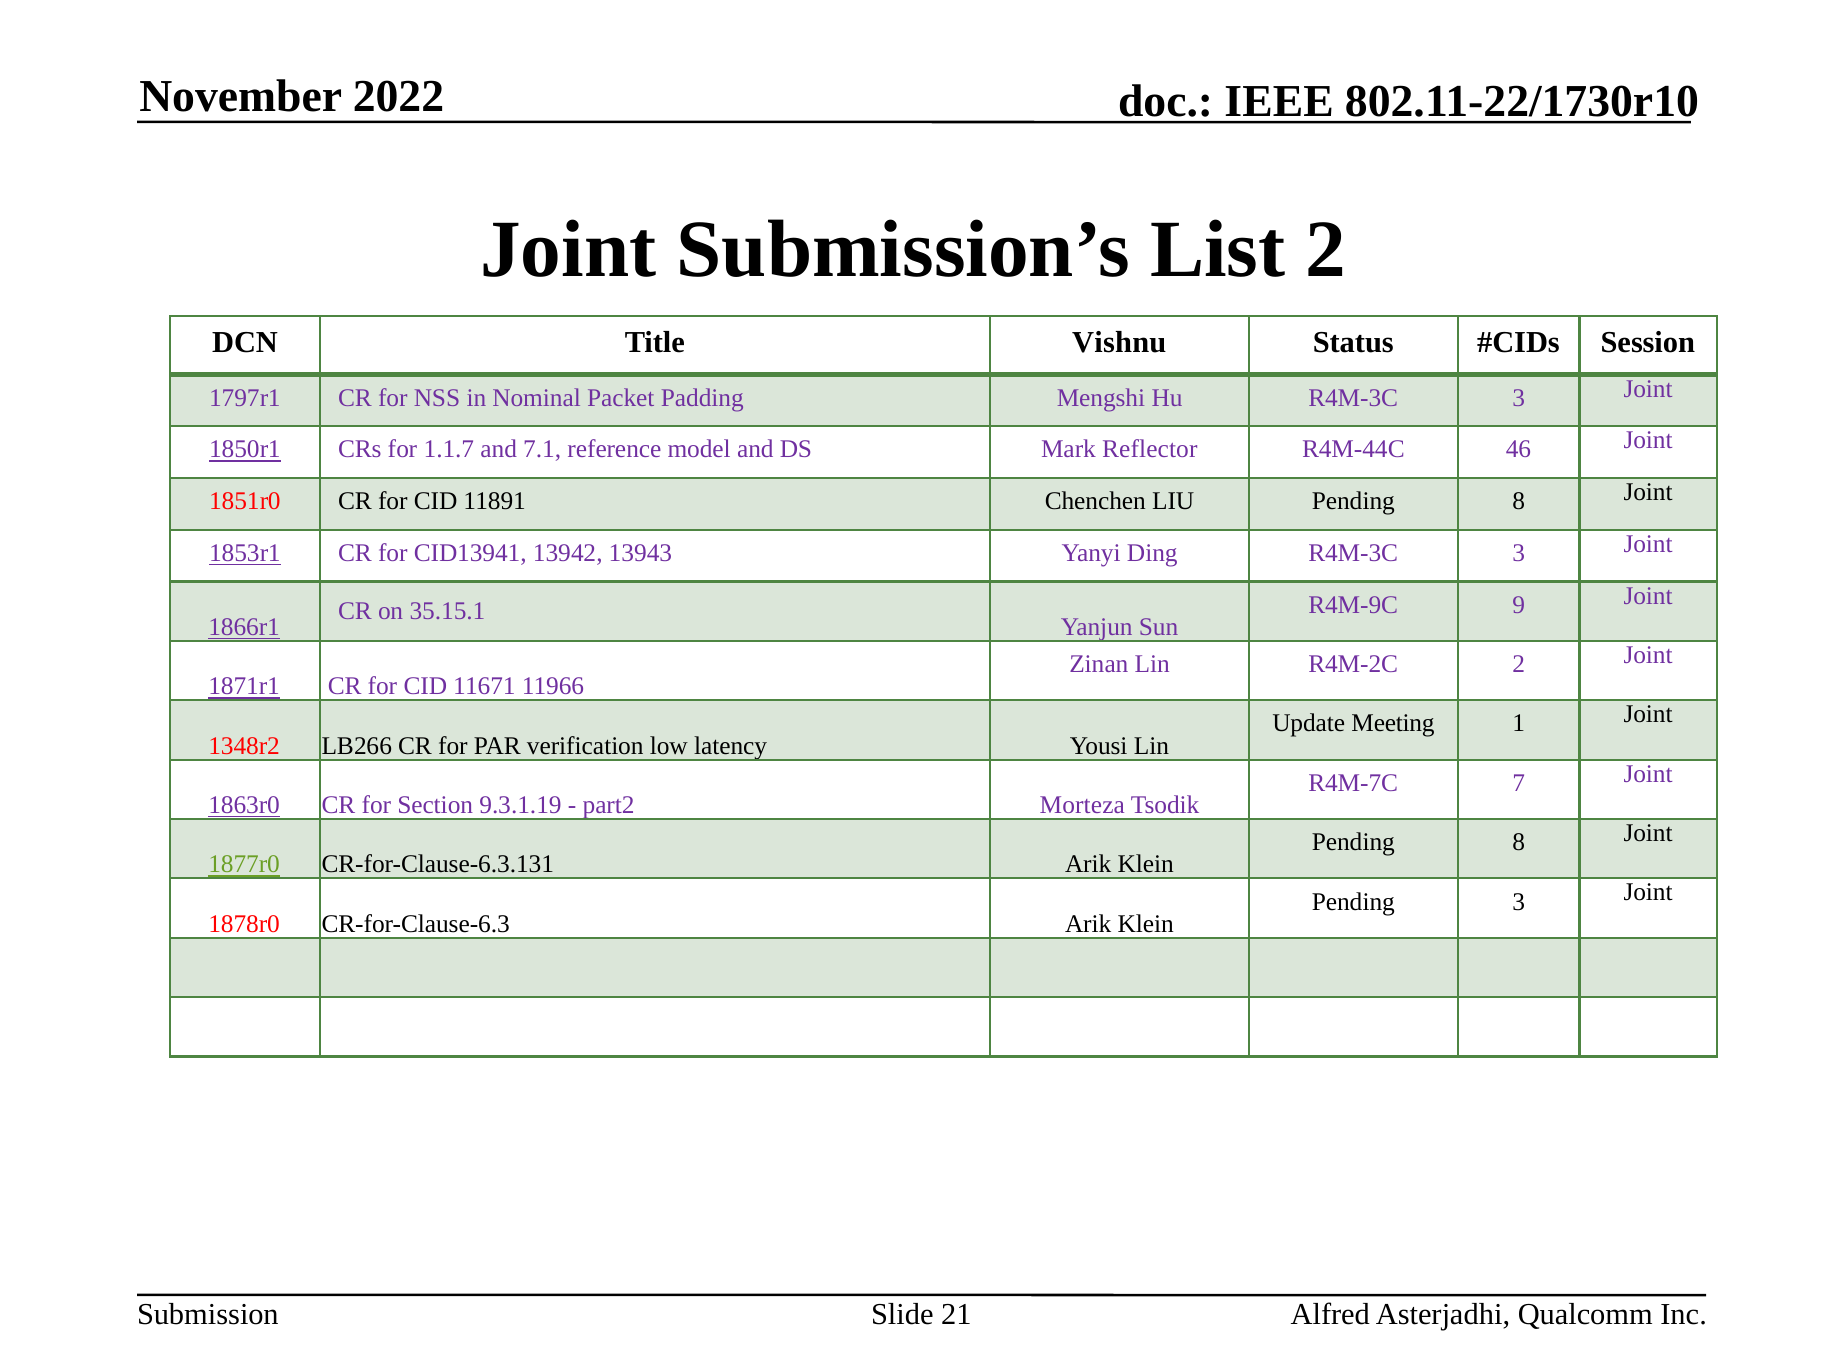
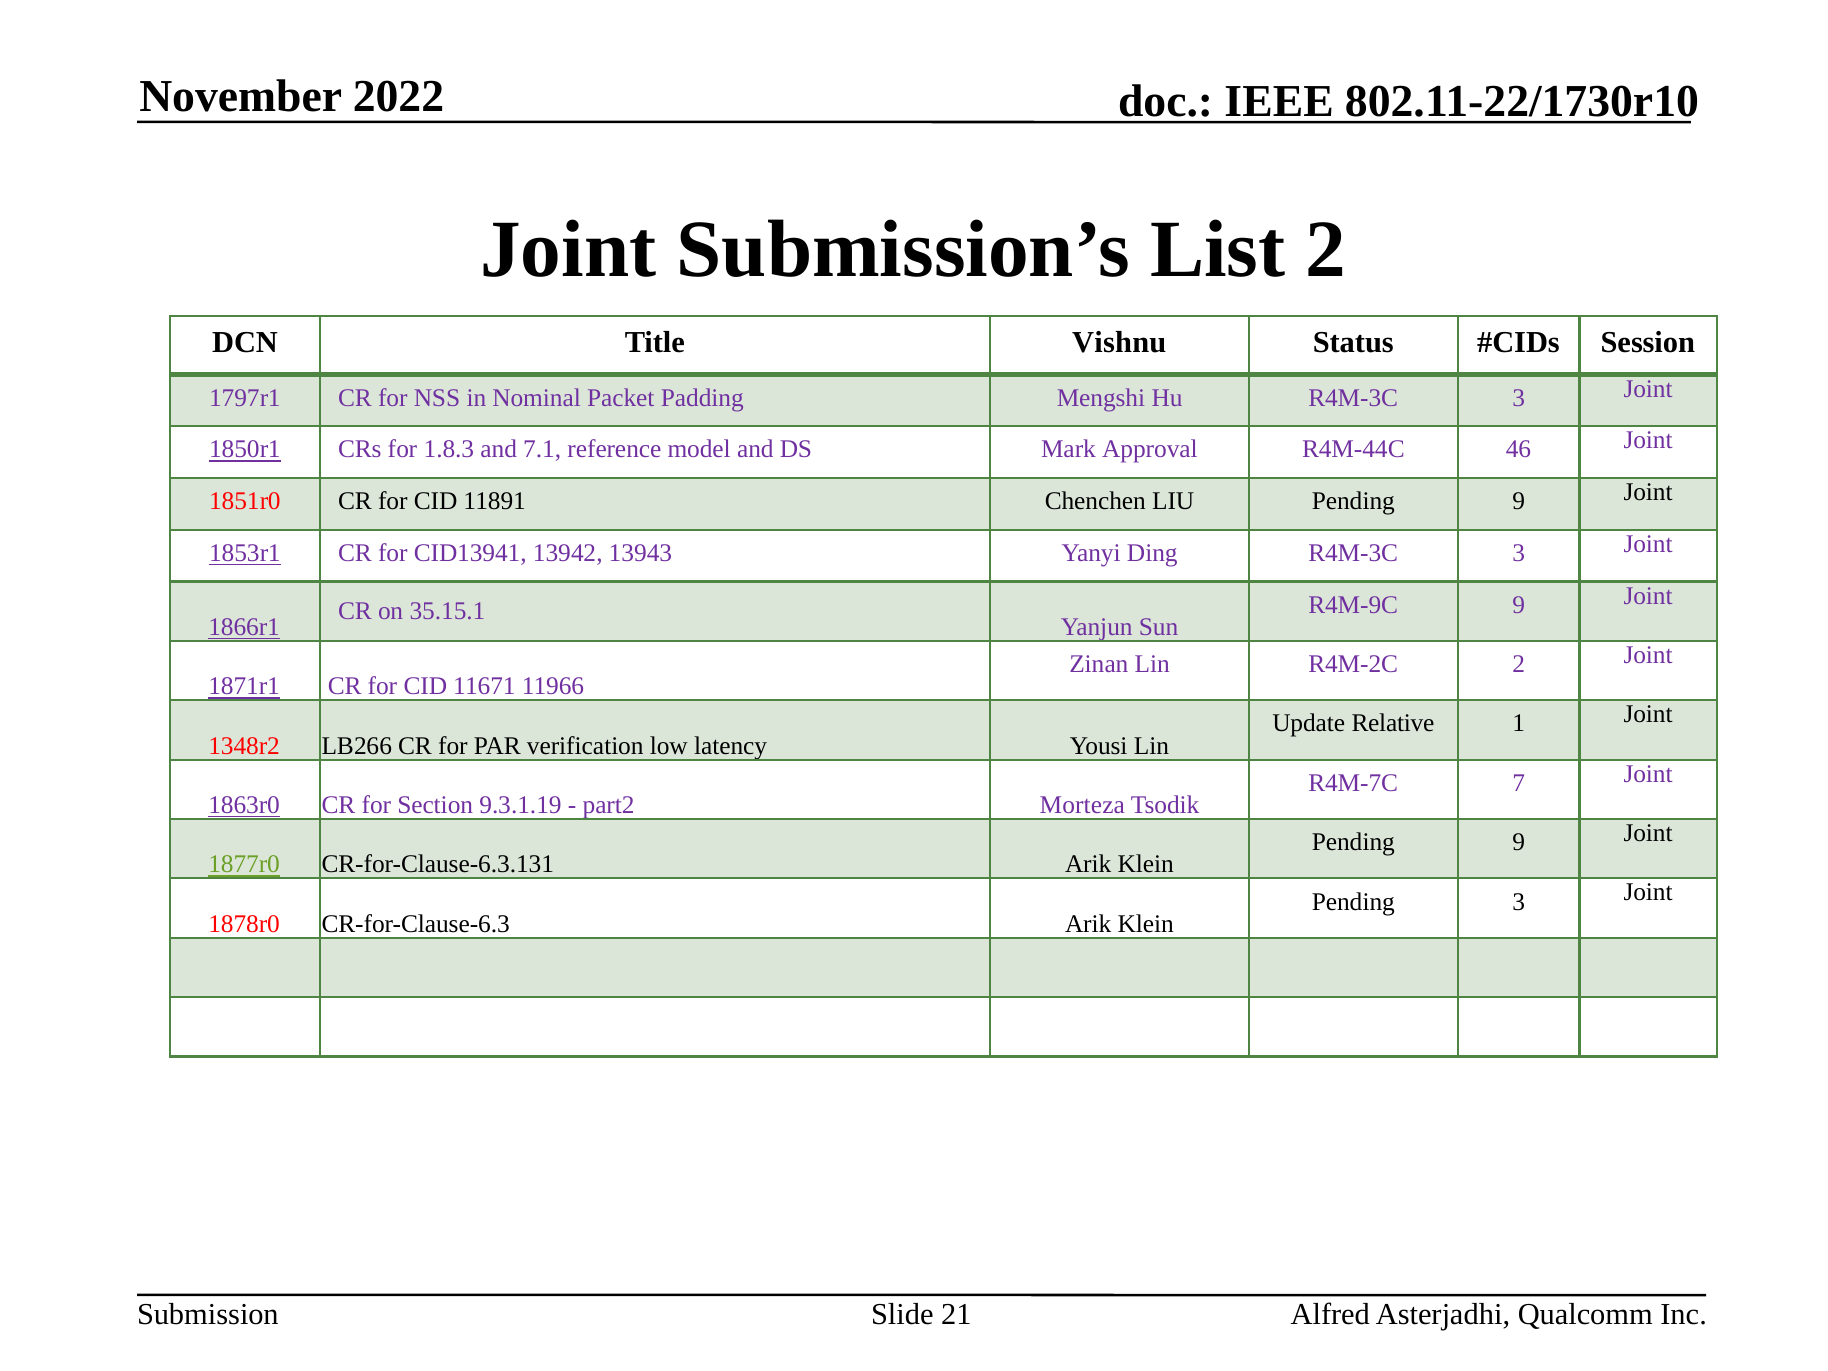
1.1.7: 1.1.7 -> 1.8.3 (449, 450)
Reflector: Reflector -> Approval (1150, 450)
LIU Pending 8: 8 -> 9 (1519, 501)
Meeting: Meeting -> Relative (1393, 724)
8: 8 -> 9 (1519, 842)
